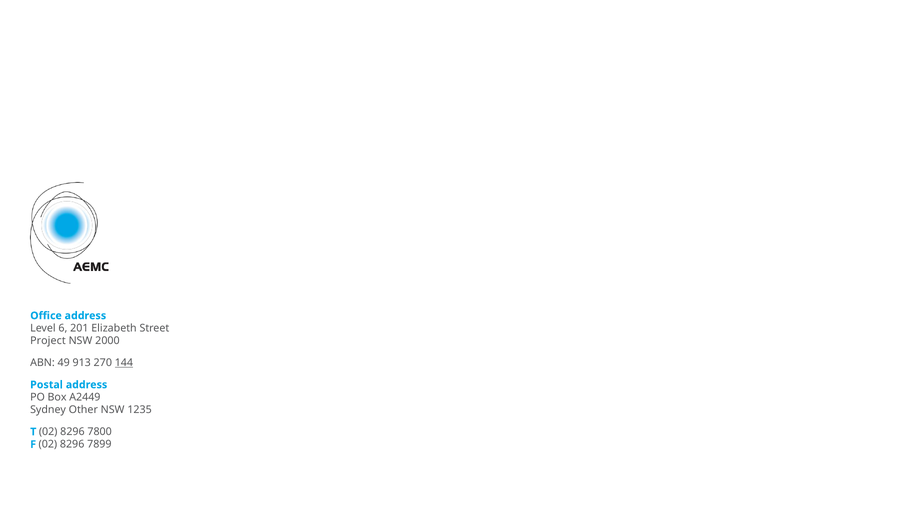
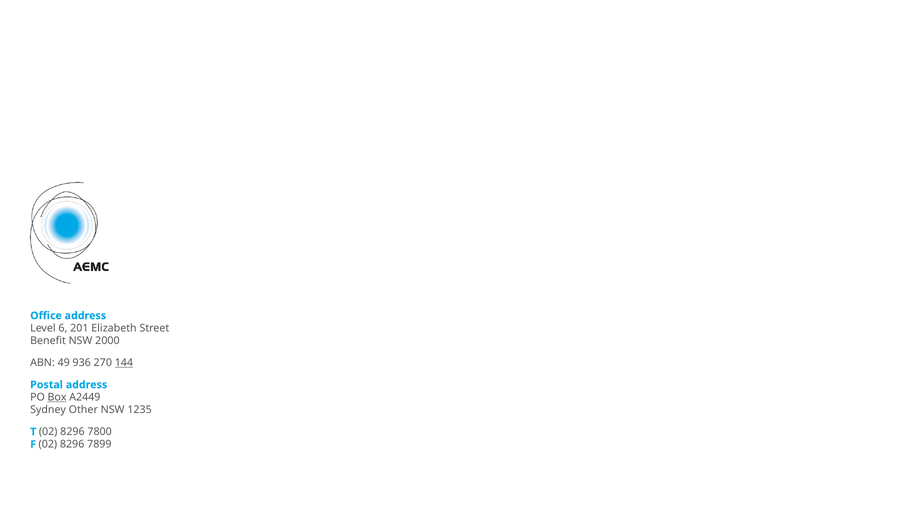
Project: Project -> Benefit (48, 340)
913: 913 -> 936 (82, 362)
Box underline: none -> present (57, 397)
